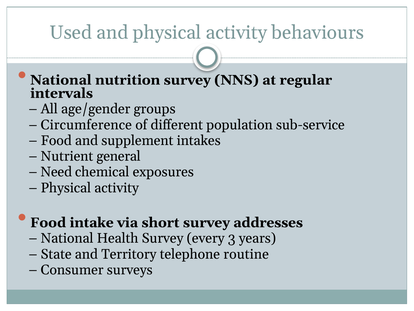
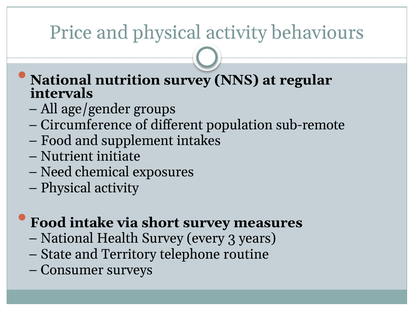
Used: Used -> Price (71, 33)
sub-service: sub-service -> sub-remote (310, 125)
general: general -> initiate (118, 156)
addresses: addresses -> measures (268, 222)
